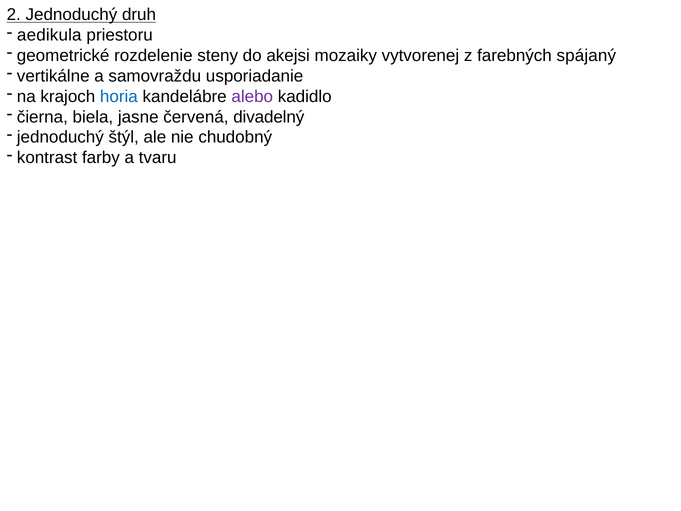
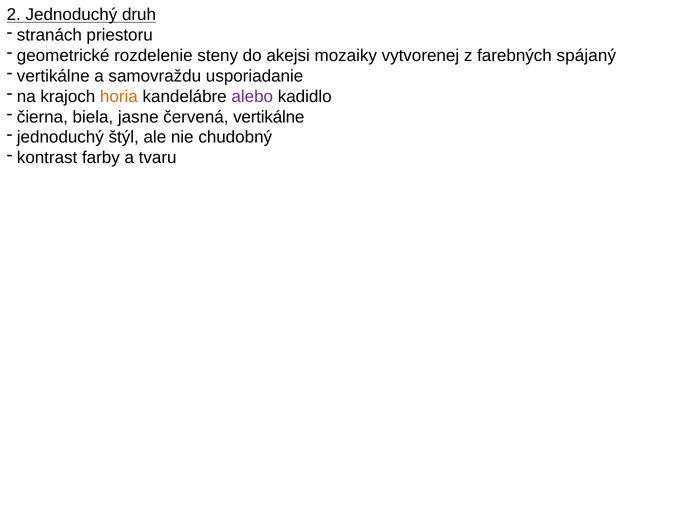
aedikula: aedikula -> stranách (49, 35)
horia colour: blue -> orange (119, 96)
červená divadelný: divadelný -> vertikálne (269, 117)
